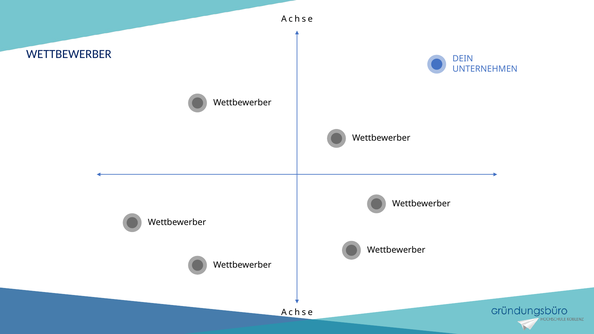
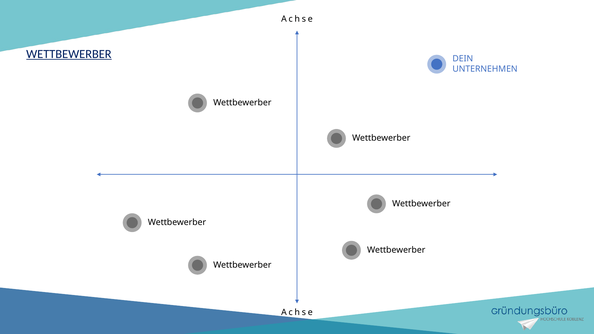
WETTBEWERBER underline: none -> present (69, 54)
